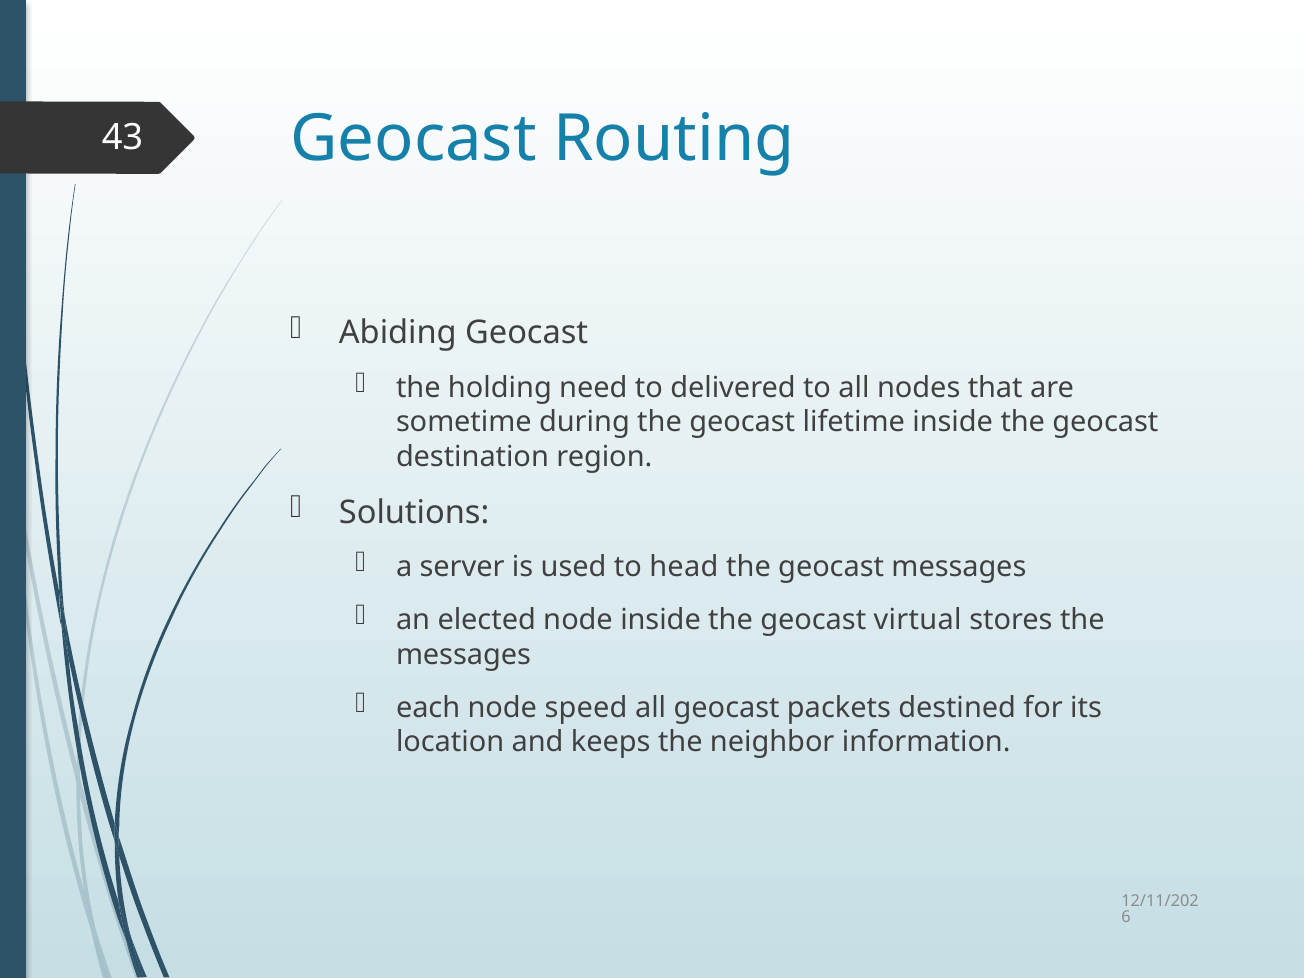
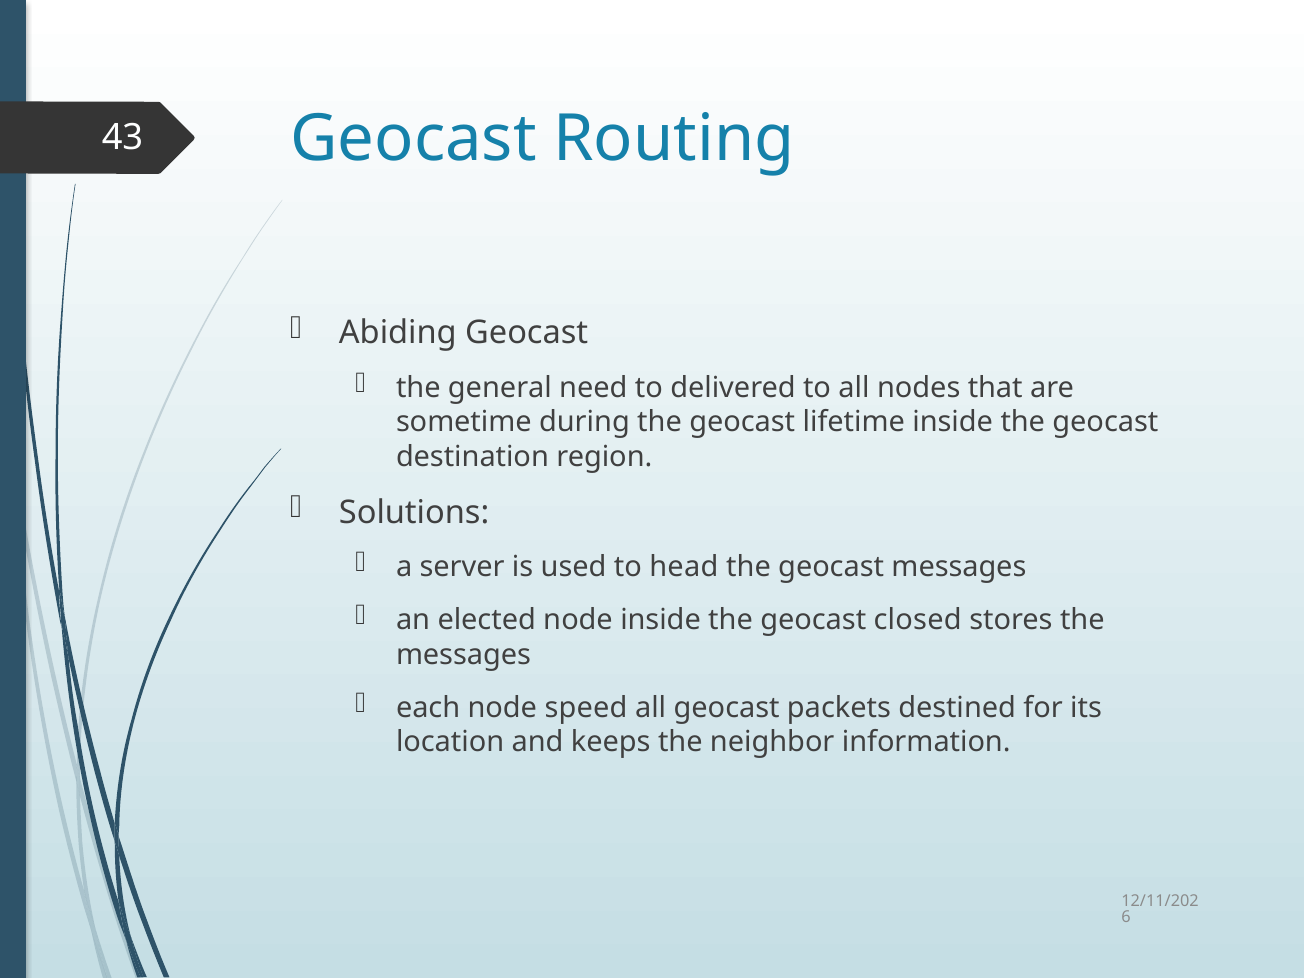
holding: holding -> general (500, 387)
virtual: virtual -> closed (918, 620)
